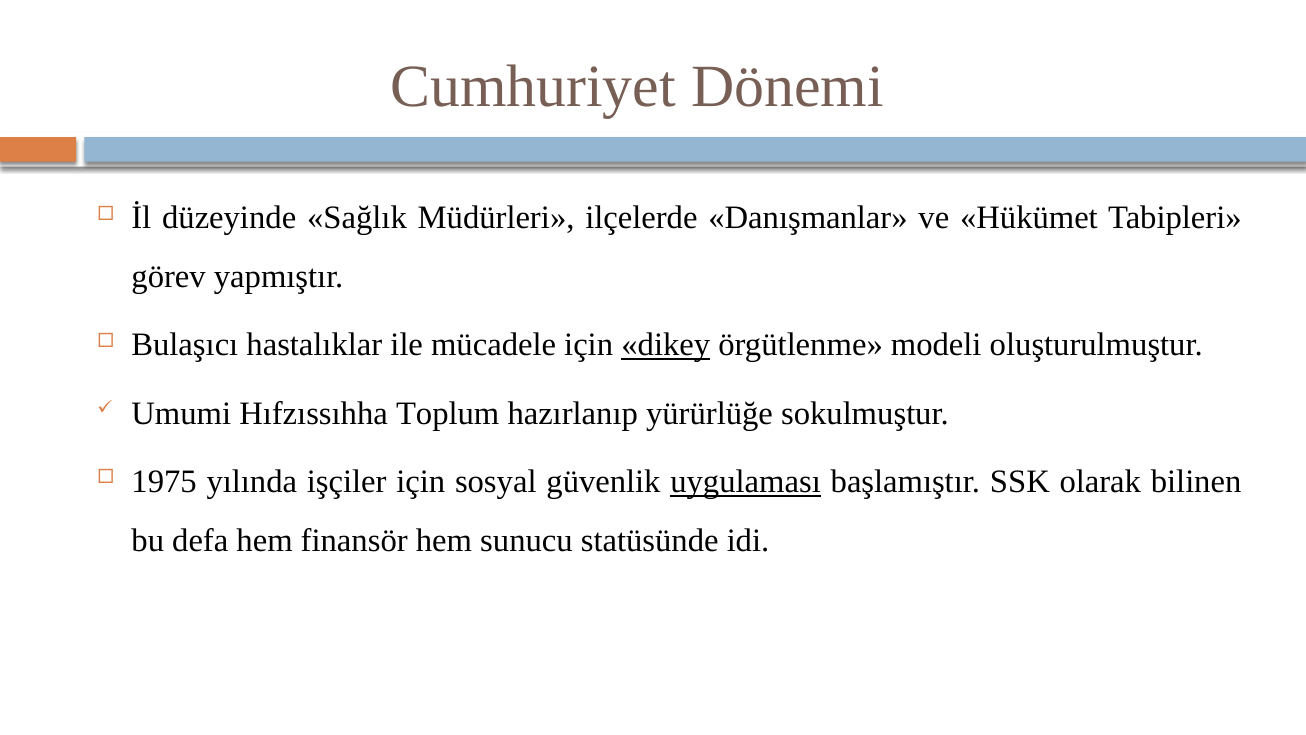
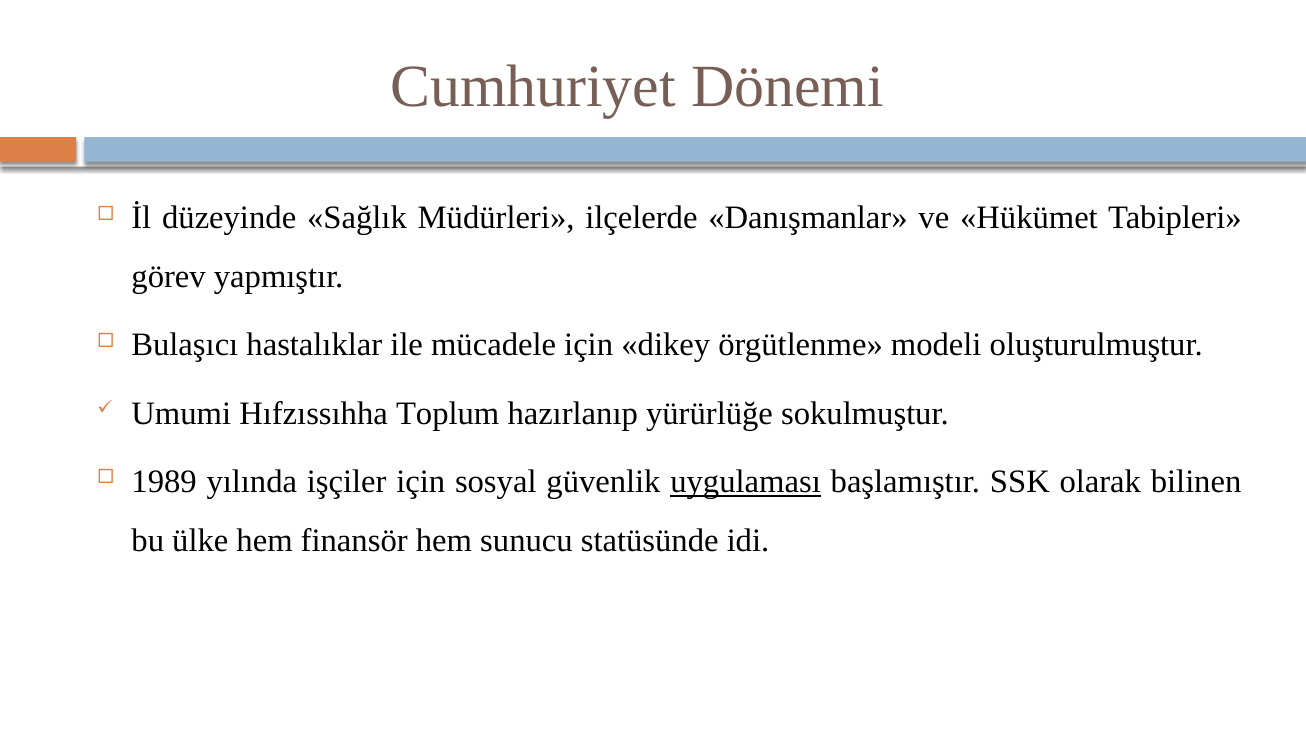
dikey underline: present -> none (666, 345)
1975: 1975 -> 1989 (164, 481)
defa: defa -> ülke (200, 540)
